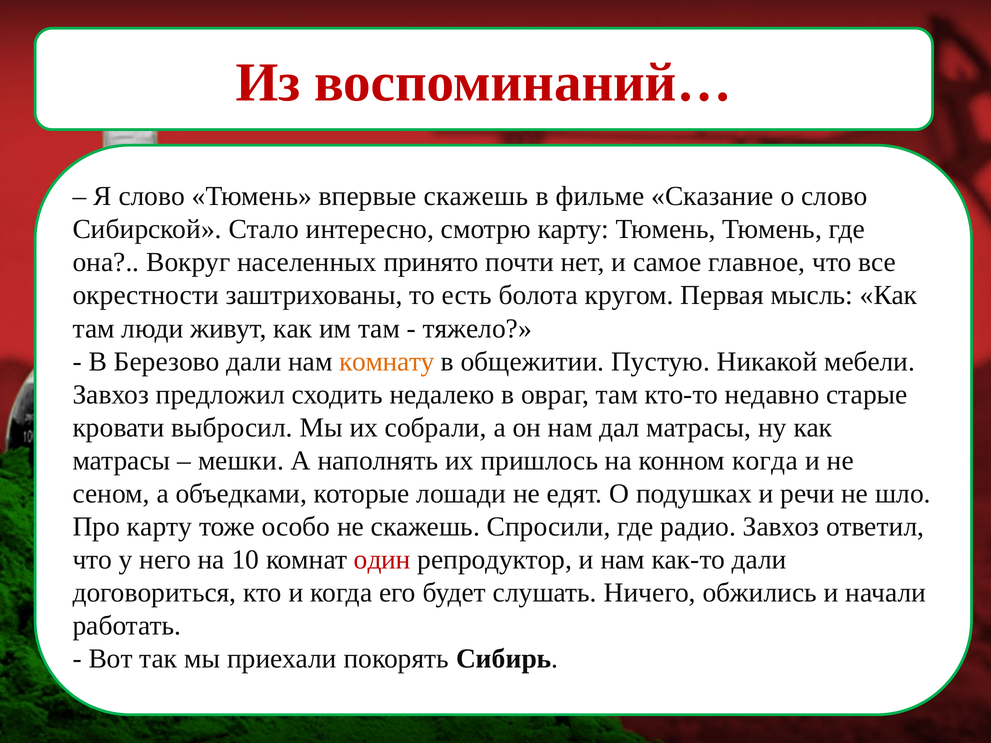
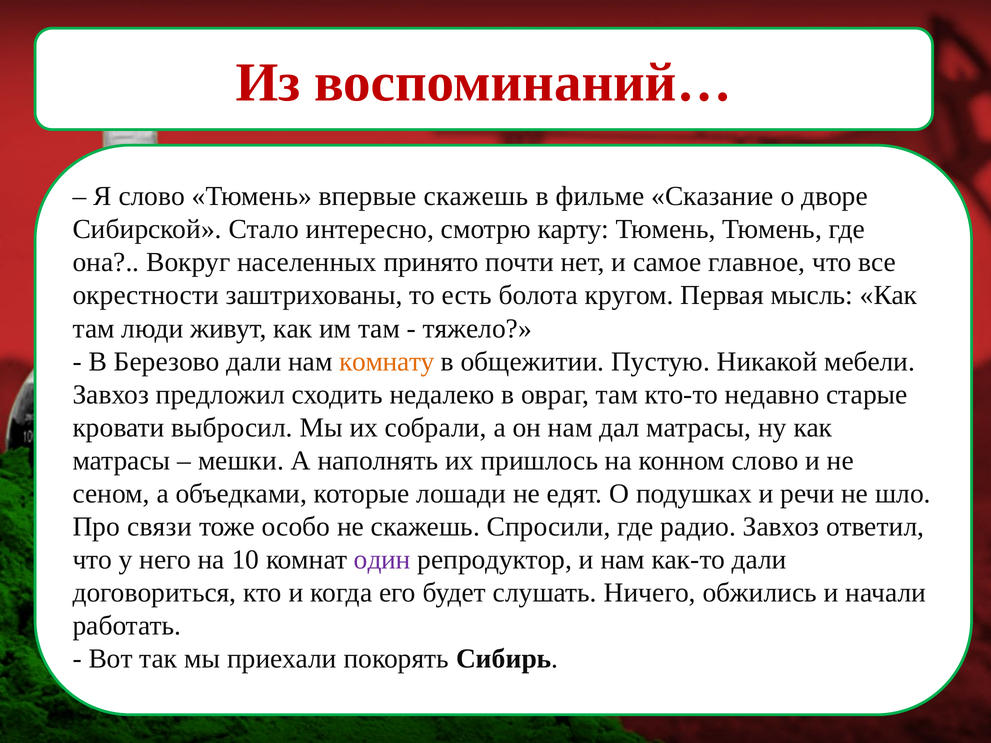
о слово: слово -> дворе (834, 196)
конном когда: когда -> слово (765, 461)
Про карту: карту -> связи (159, 527)
один colour: red -> purple (382, 560)
